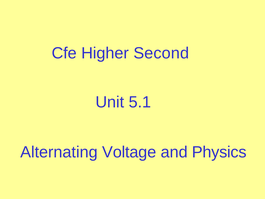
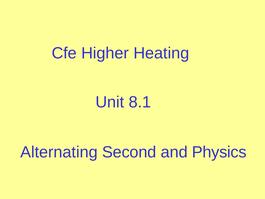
Second: Second -> Heating (161, 53)
5.1: 5.1 -> 8.1 (140, 102)
Voltage: Voltage -> Second (129, 152)
